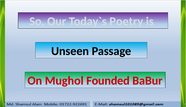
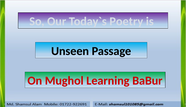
Founded: Founded -> Learning (108, 81)
